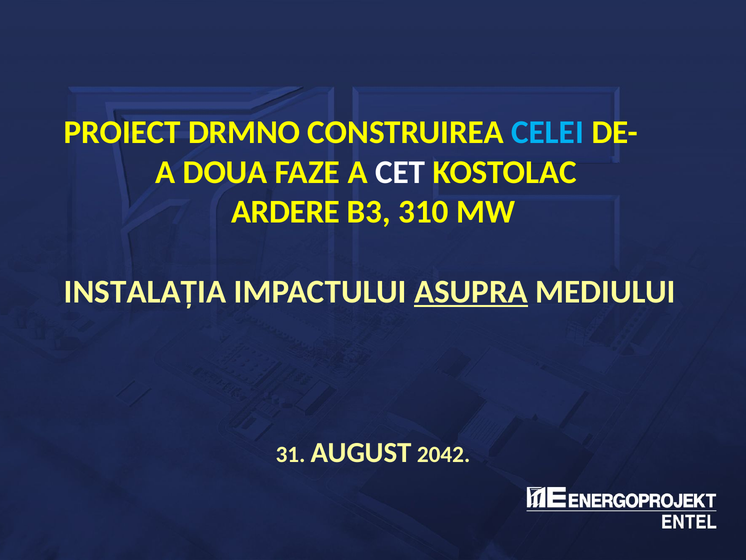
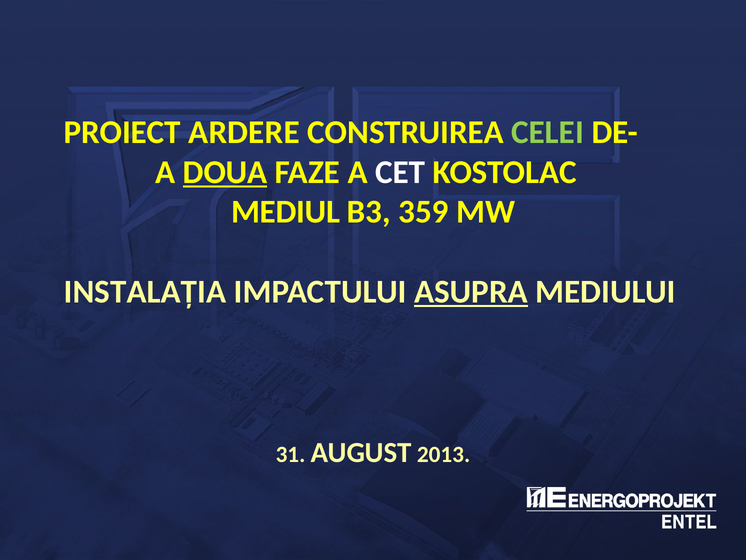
DRMNO: DRMNO -> ARDERE (244, 132)
CELEI colour: light blue -> light green (548, 132)
DOUA underline: none -> present (225, 172)
ARDERE: ARDERE -> MEDIUL (286, 212)
310: 310 -> 359 (423, 212)
2042: 2042 -> 2013 (444, 454)
